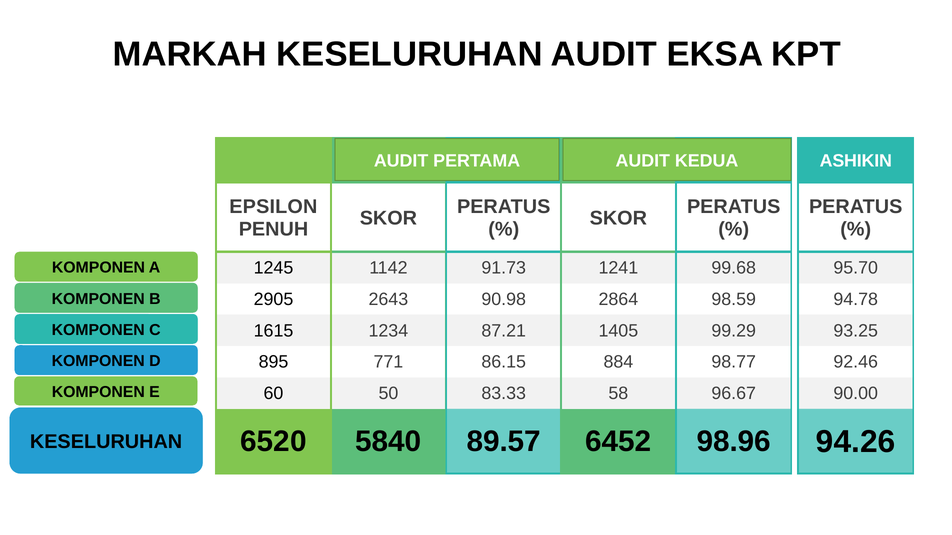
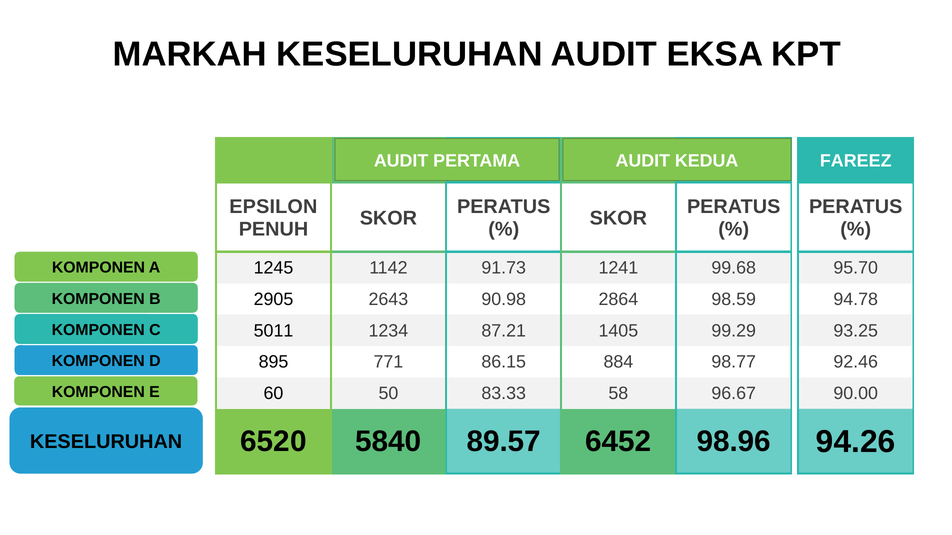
ASHIKIN: ASHIKIN -> FAREEZ (856, 161)
1615: 1615 -> 5011 (274, 331)
